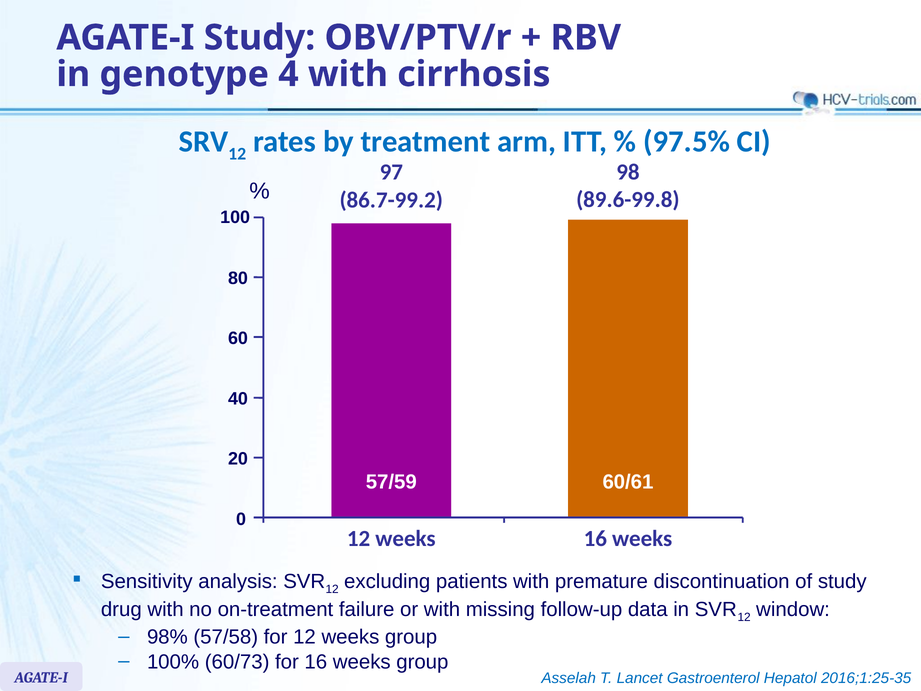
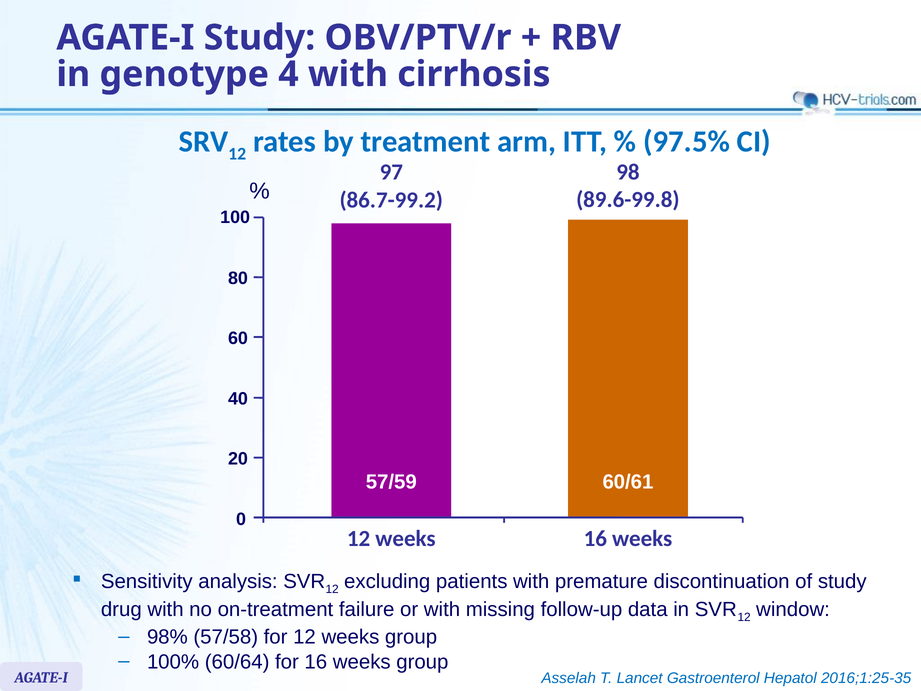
60/73: 60/73 -> 60/64 (237, 662)
